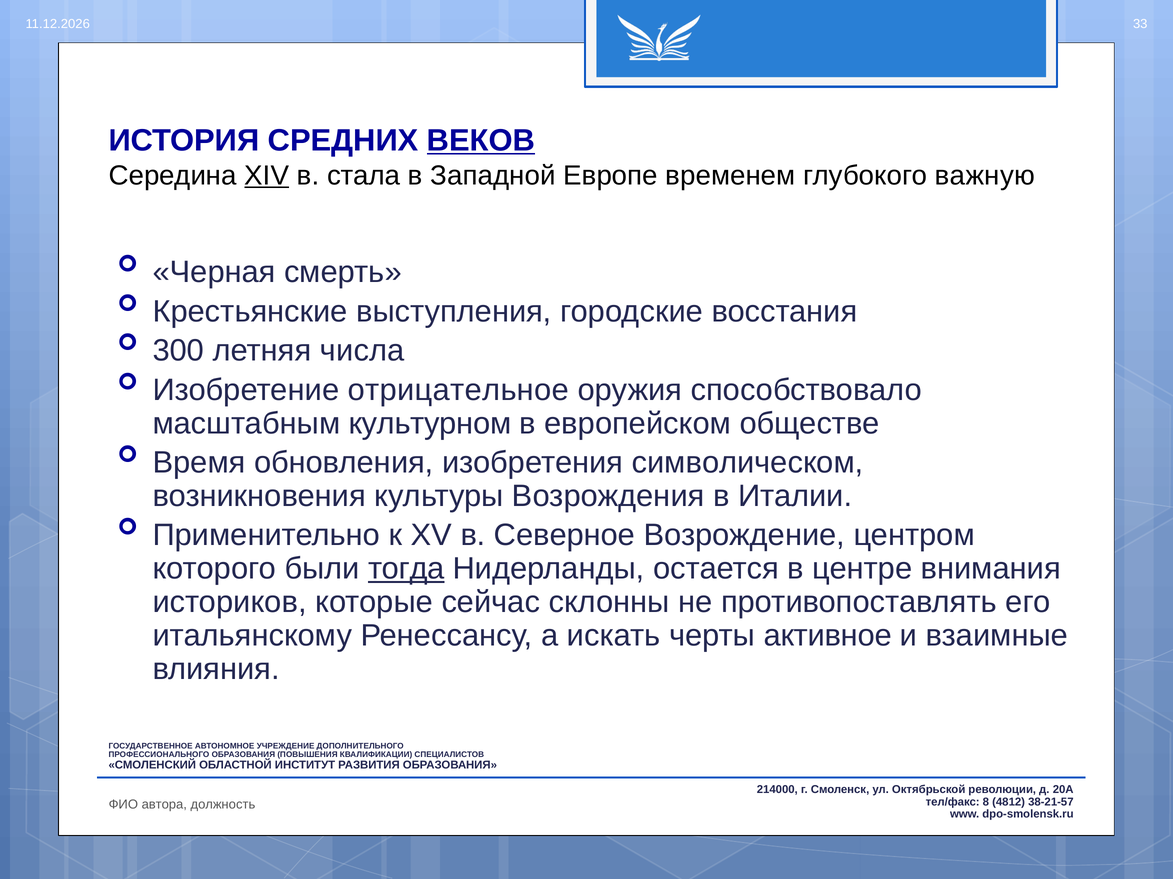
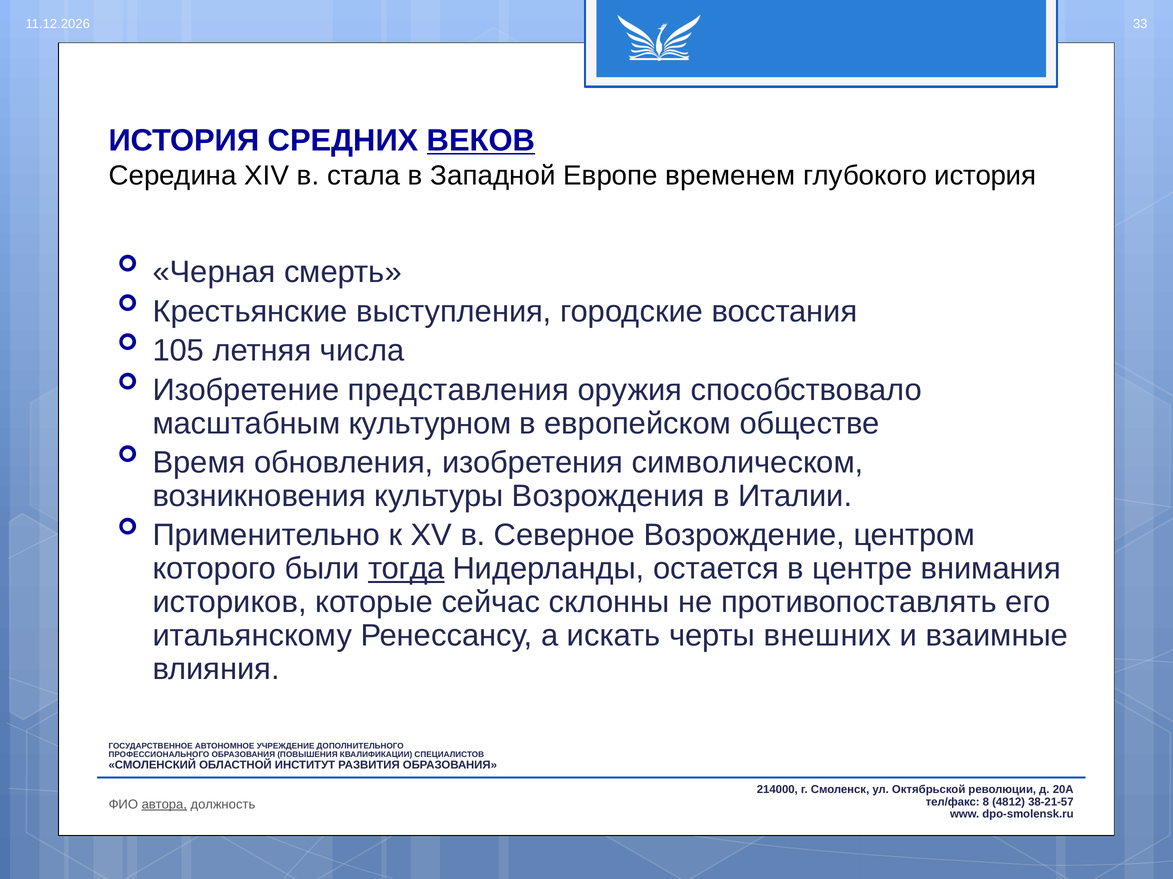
XIV underline: present -> none (267, 176)
глубокого важную: важную -> история (985, 176)
300: 300 -> 105 (178, 351)
отрицательное: отрицательное -> представления (458, 390)
активное: активное -> внешних (827, 636)
автора underline: none -> present (164, 805)
